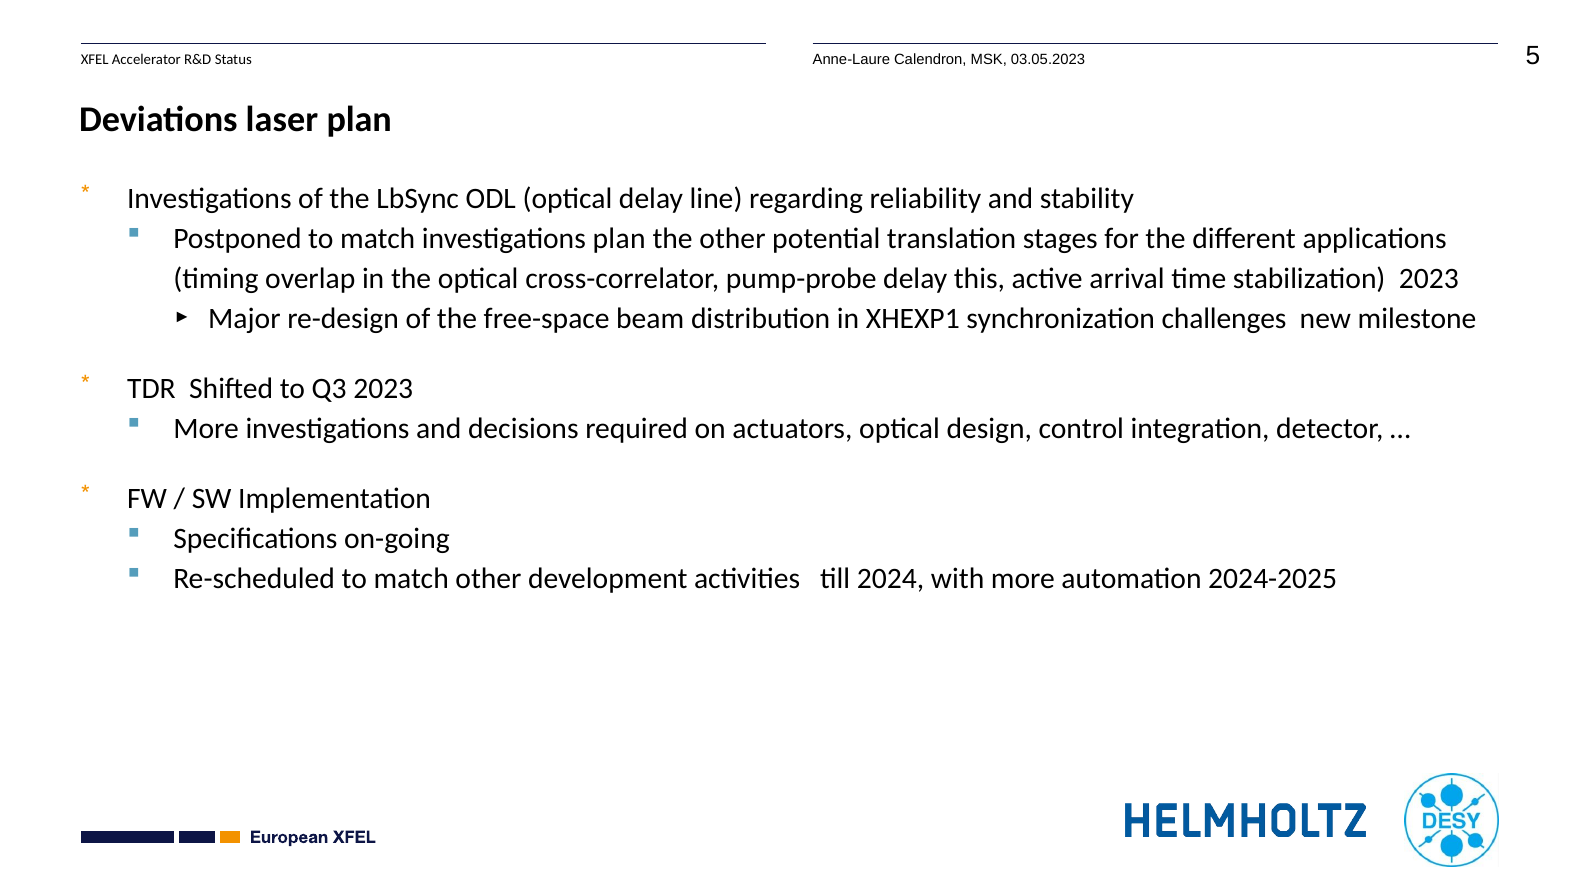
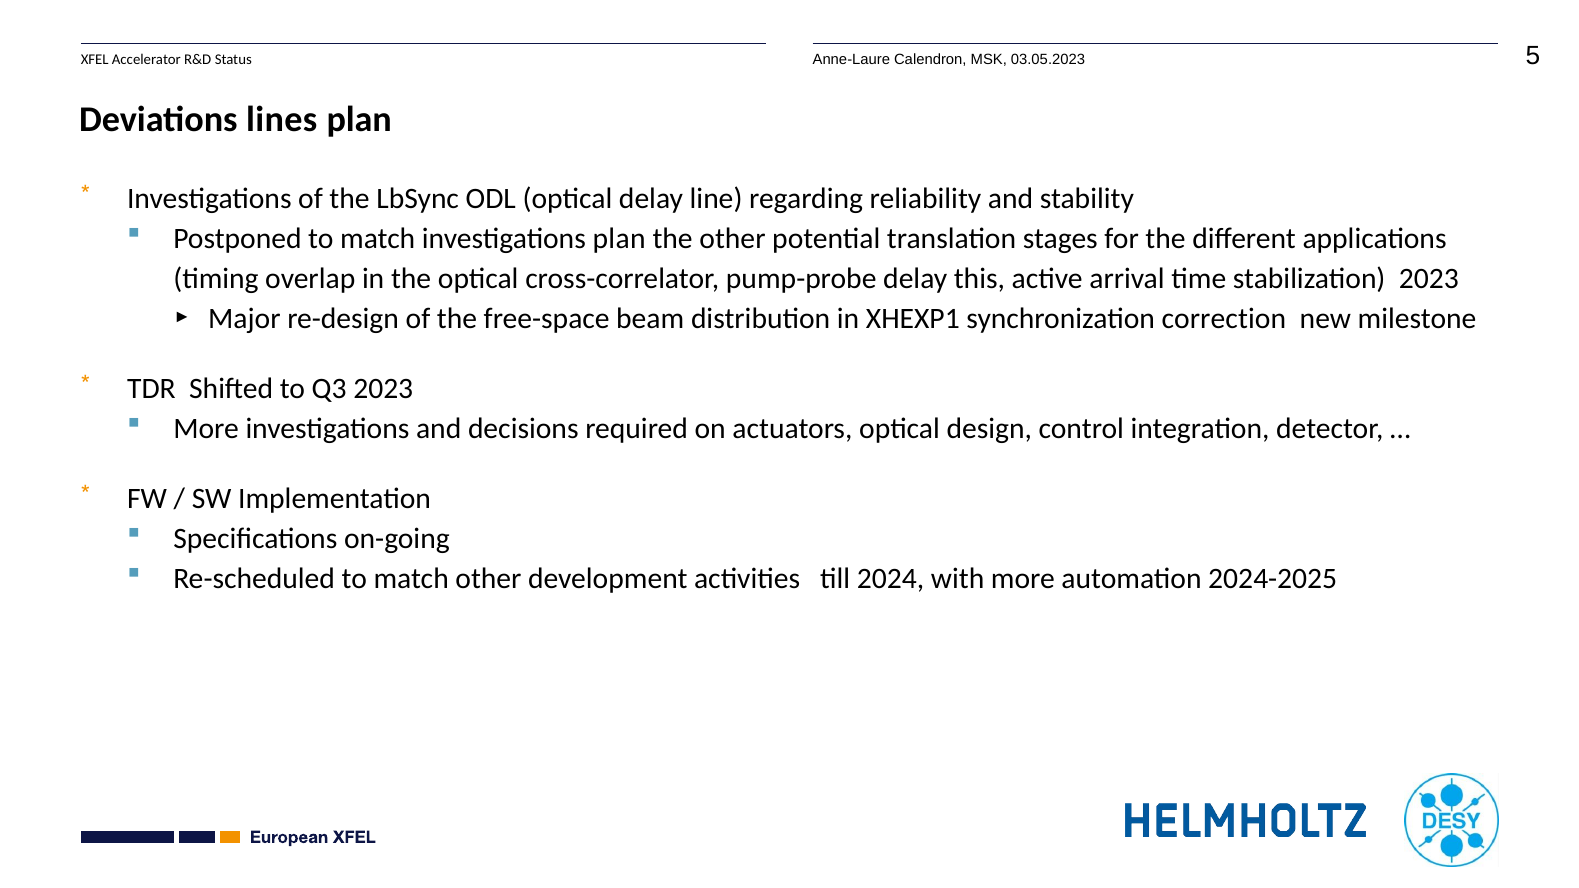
laser: laser -> lines (282, 120)
challenges: challenges -> correction (1224, 319)
